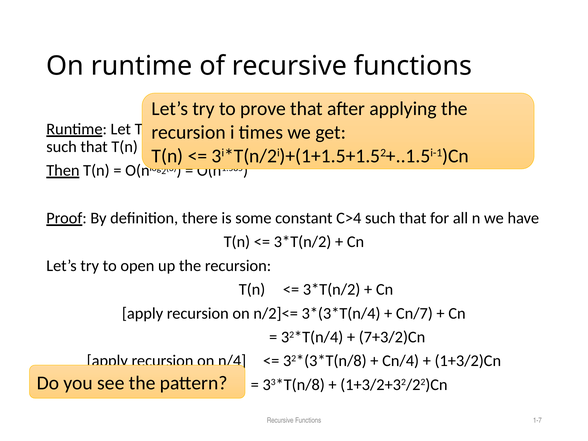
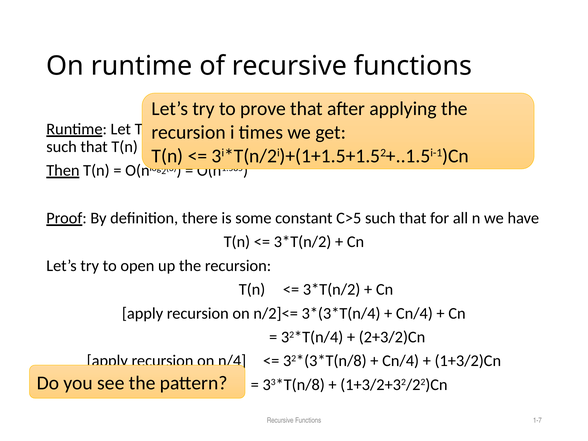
C>4: C>4 -> C>5 (349, 218)
Cn/7: Cn/7 -> Cn/4 (414, 313)
7+3/2)Cn: 7+3/2)Cn -> 2+3/2)Cn (392, 337)
